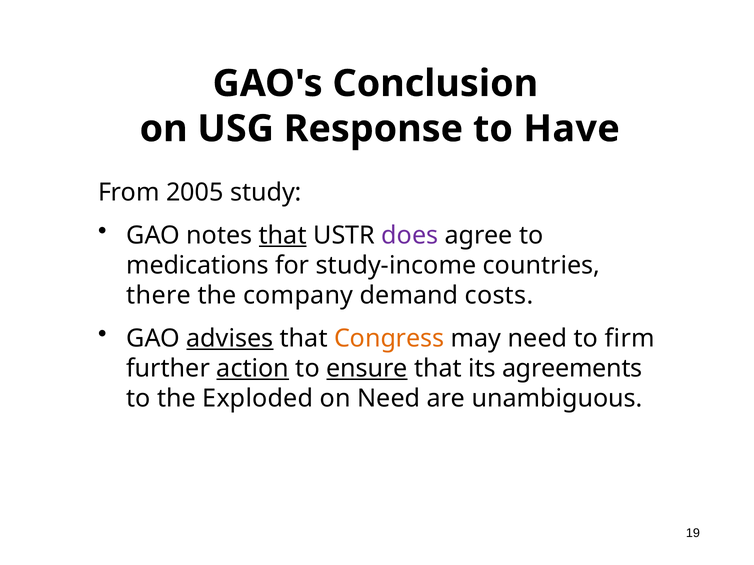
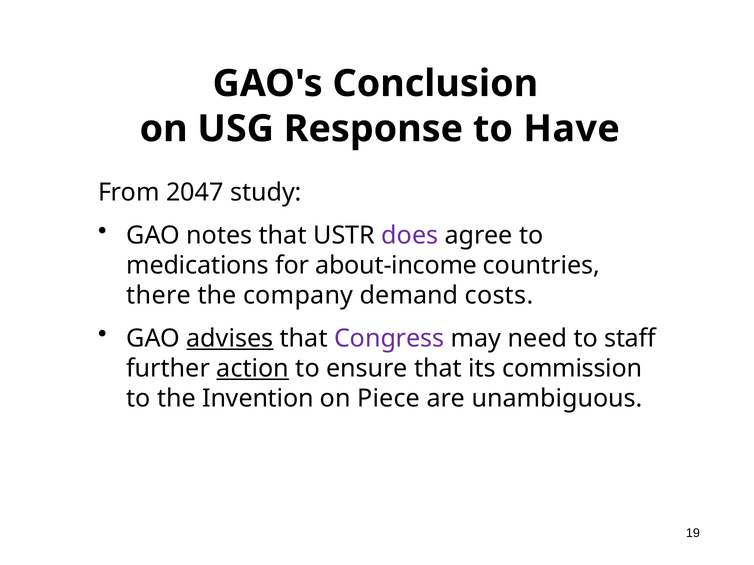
2005: 2005 -> 2047 (195, 193)
that underline: present -> none (283, 236)
study-income: study-income -> about-income (396, 266)
Congress colour: orange -> purple (389, 339)
firm: firm -> staff (630, 339)
ensure underline: present -> none (367, 369)
agreements: agreements -> commission (572, 369)
Exploded: Exploded -> Invention (258, 399)
on Need: Need -> Piece (389, 399)
